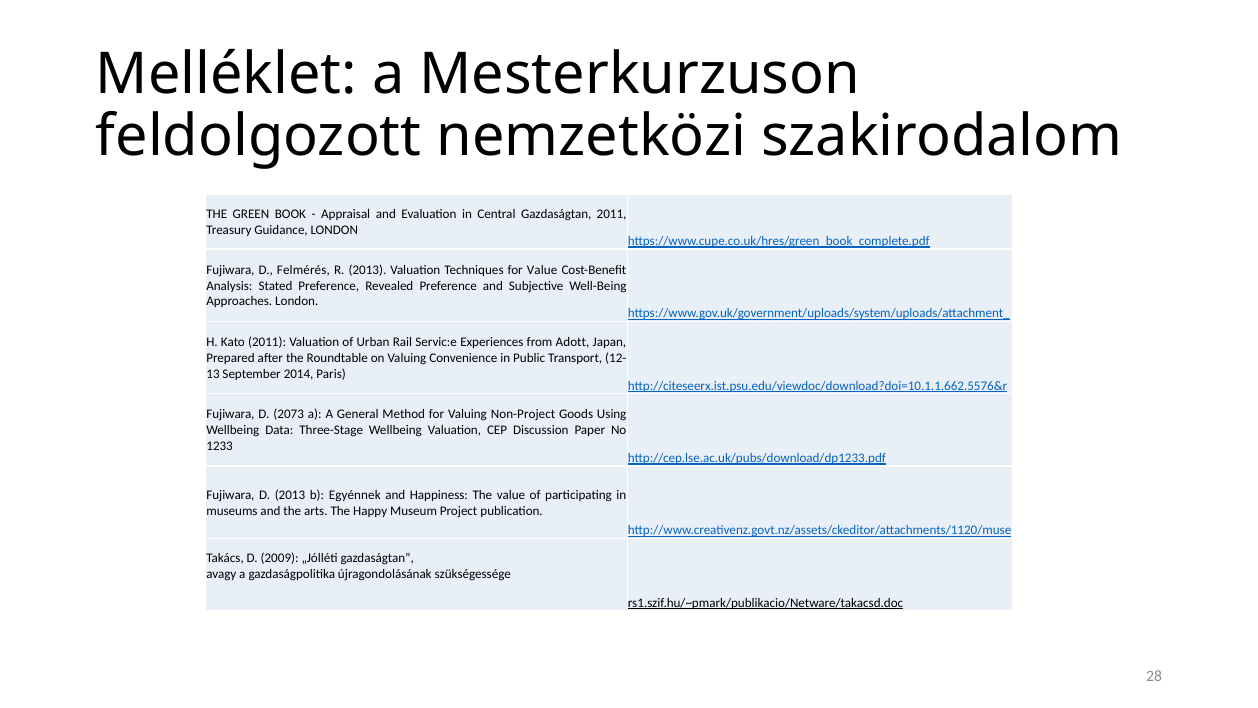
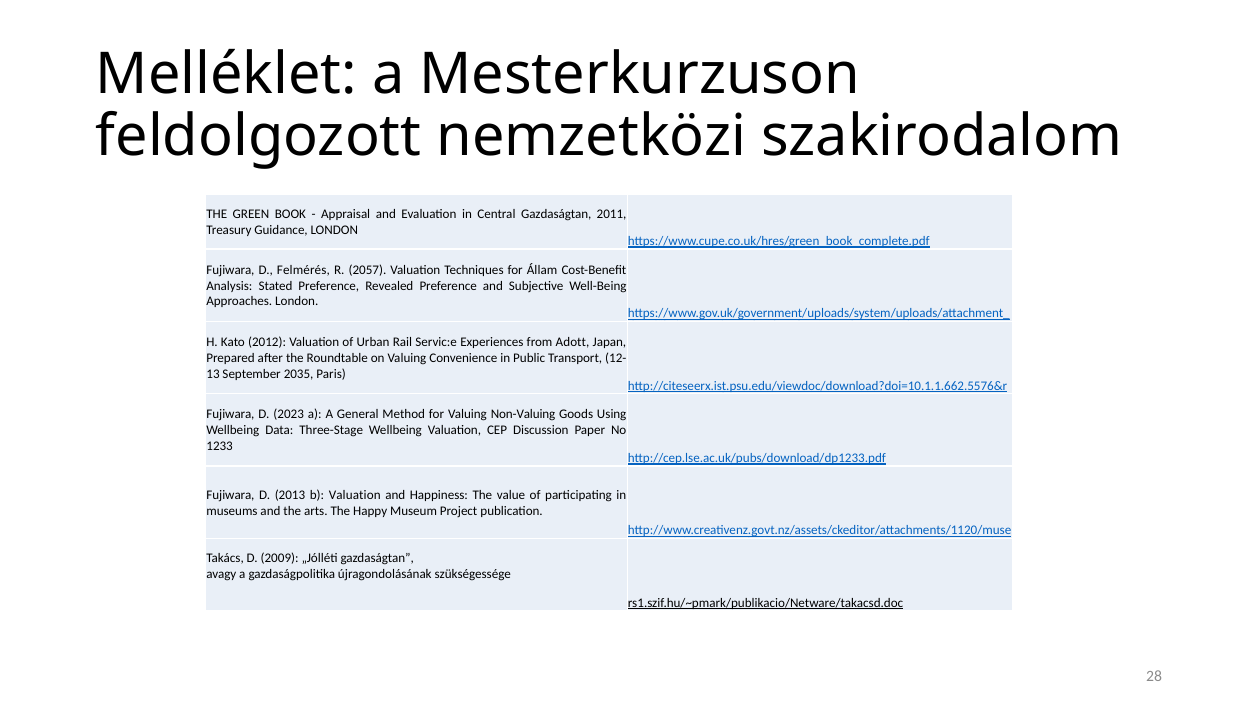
R 2013: 2013 -> 2057 (368, 270)
for Value: Value -> Állam (542, 270)
Kato 2011: 2011 -> 2012 (267, 342)
2014: 2014 -> 2035 (299, 374)
2073: 2073 -> 2023 (289, 414)
Non-Project: Non-Project -> Non-Valuing (523, 414)
b Egyénnek: Egyénnek -> Valuation (355, 495)
